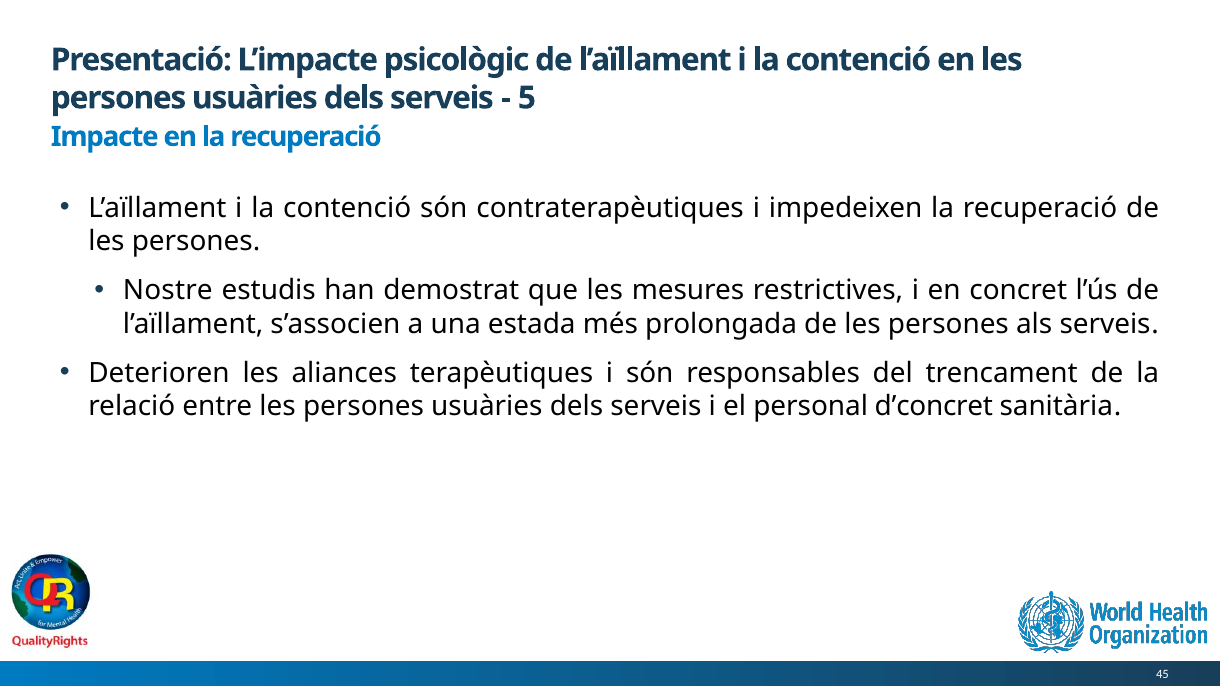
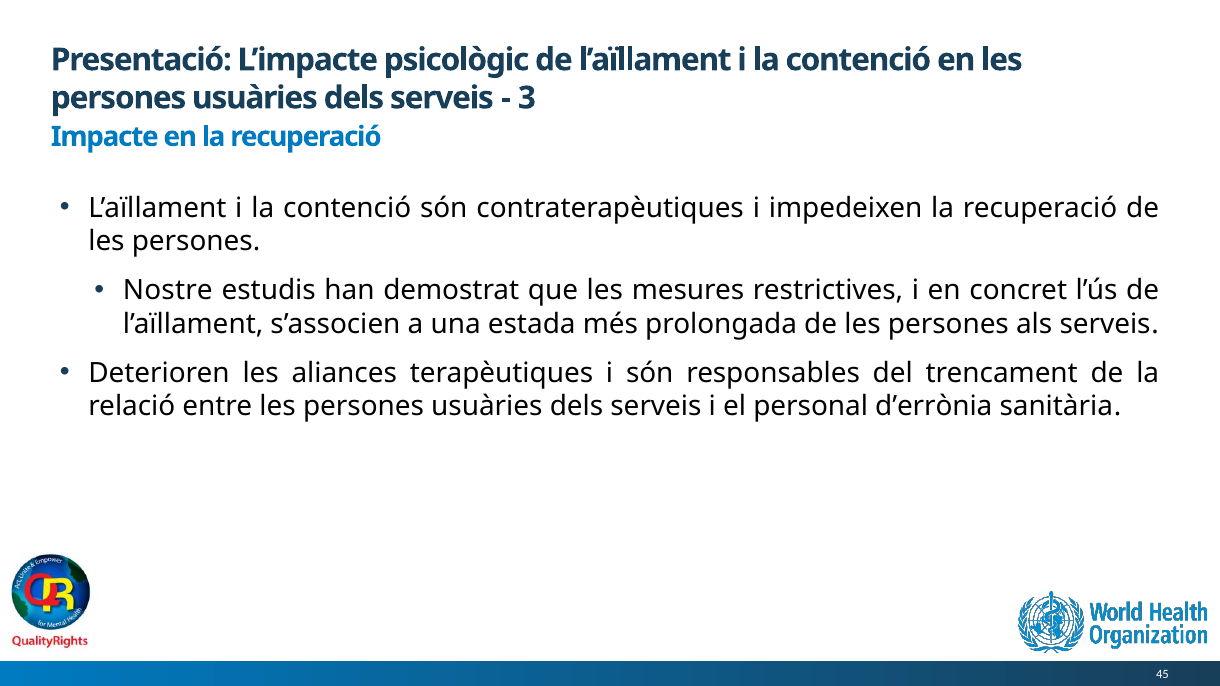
5: 5 -> 3 (527, 98)
d’concret: d’concret -> d’errònia (934, 406)
